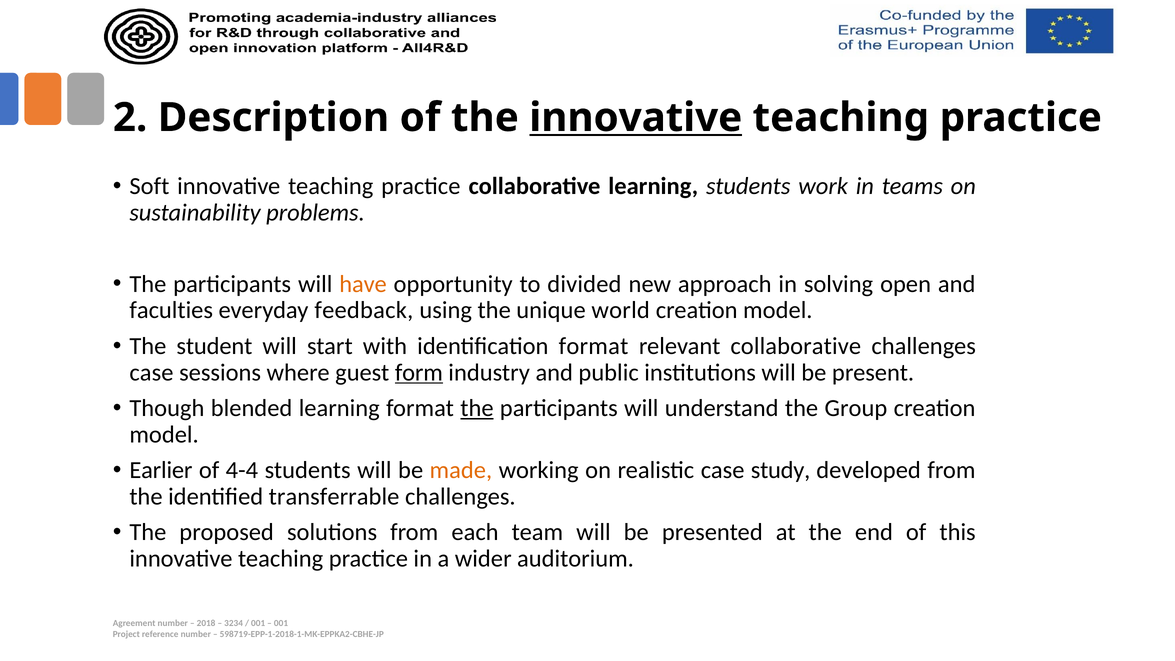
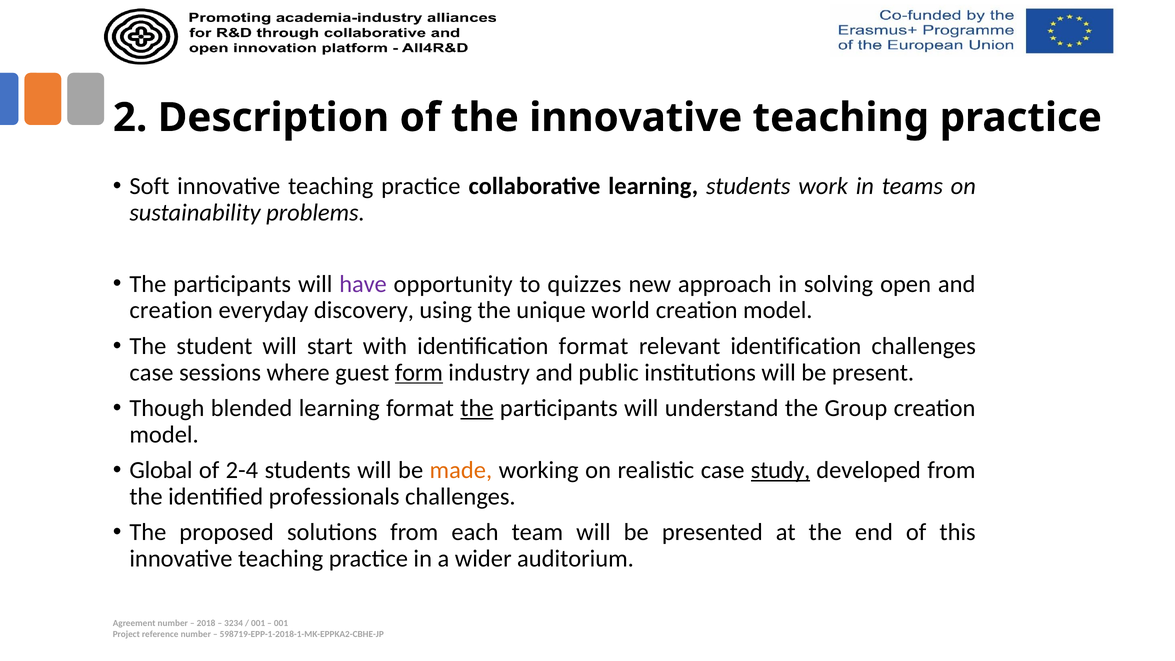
innovative underline: present -> none (636, 118)
have colour: orange -> purple (363, 284)
divided: divided -> quizzes (584, 284)
faculties: faculties -> creation (171, 310)
feedback: feedback -> discovery (364, 310)
relevant collaborative: collaborative -> identification (796, 346)
Earlier: Earlier -> Global (161, 470)
4-4: 4-4 -> 2-4 (242, 470)
study underline: none -> present (781, 470)
transferrable: transferrable -> professionals (334, 497)
